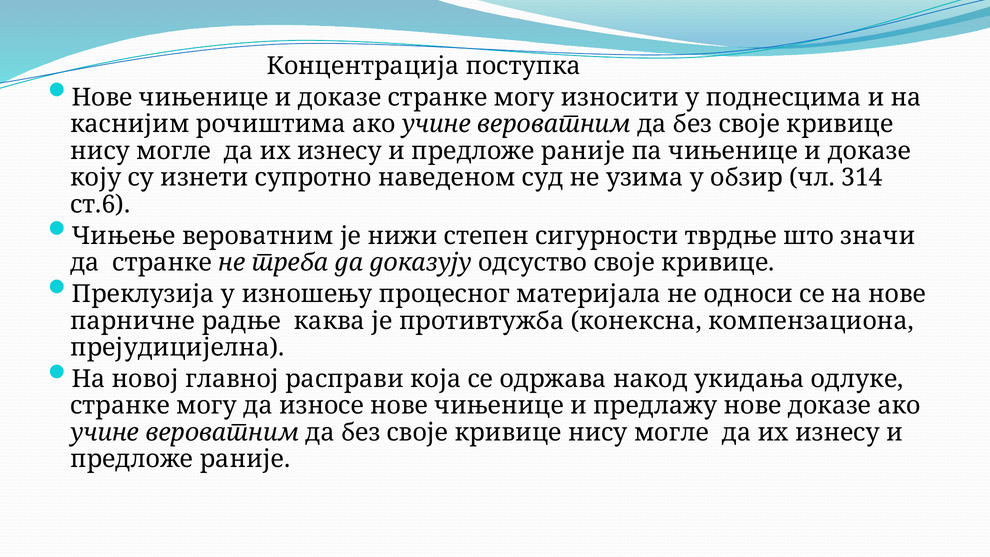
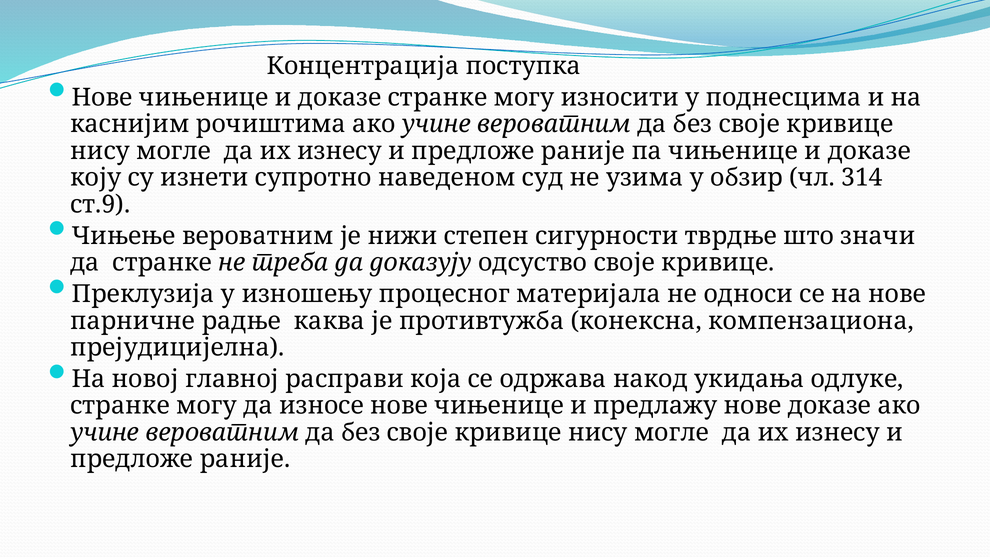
ст.6: ст.6 -> ст.9 (100, 204)
